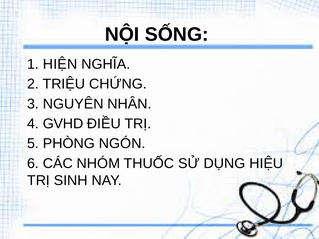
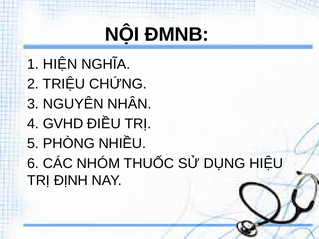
SỐNG: SỐNG -> ĐMNB (177, 35)
NGÓN: NGÓN -> NHIỀU (122, 144)
SINH: SINH -> ĐỊNH (71, 181)
